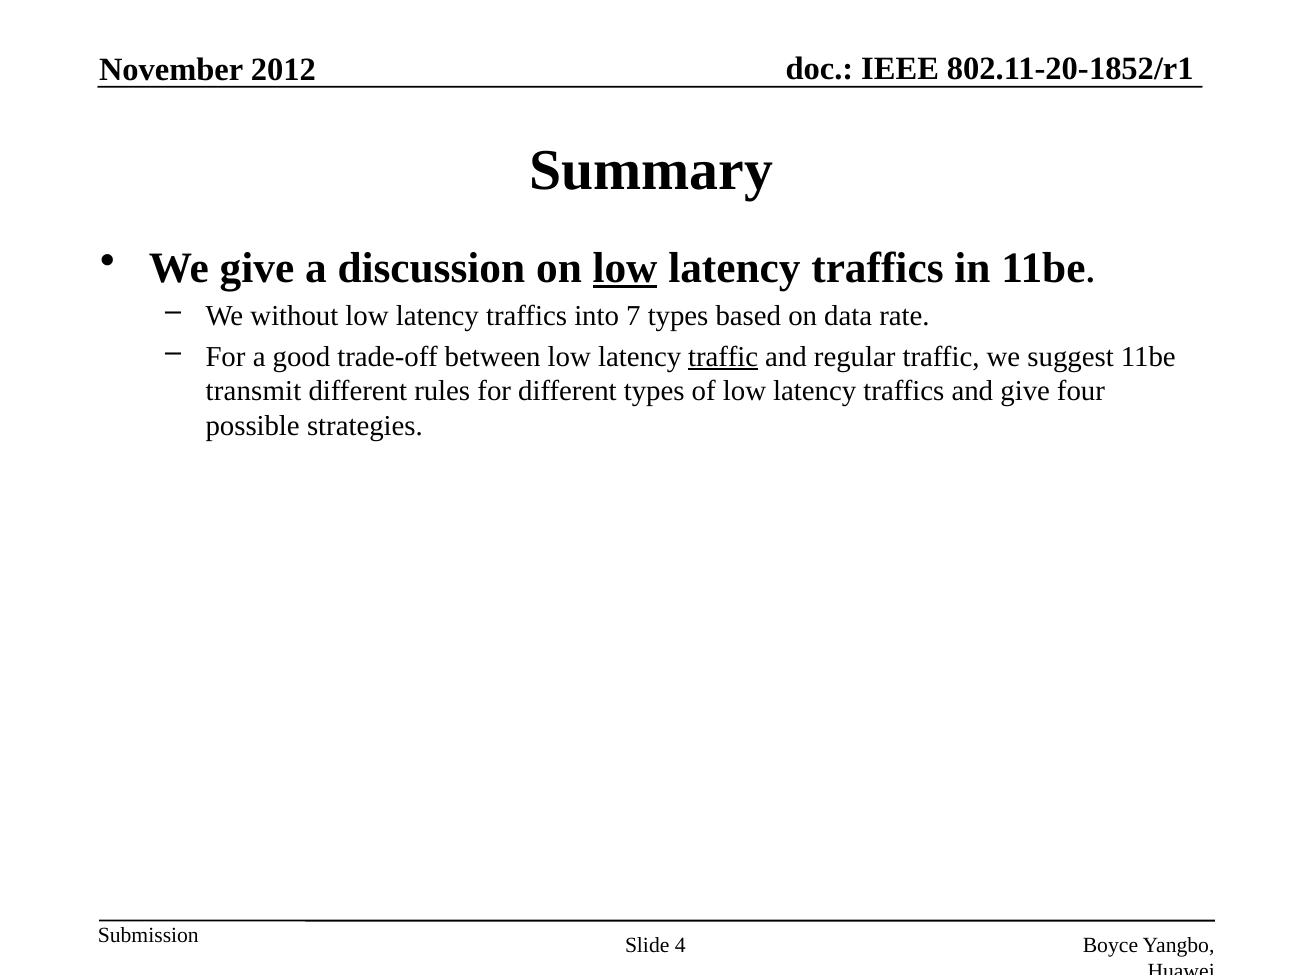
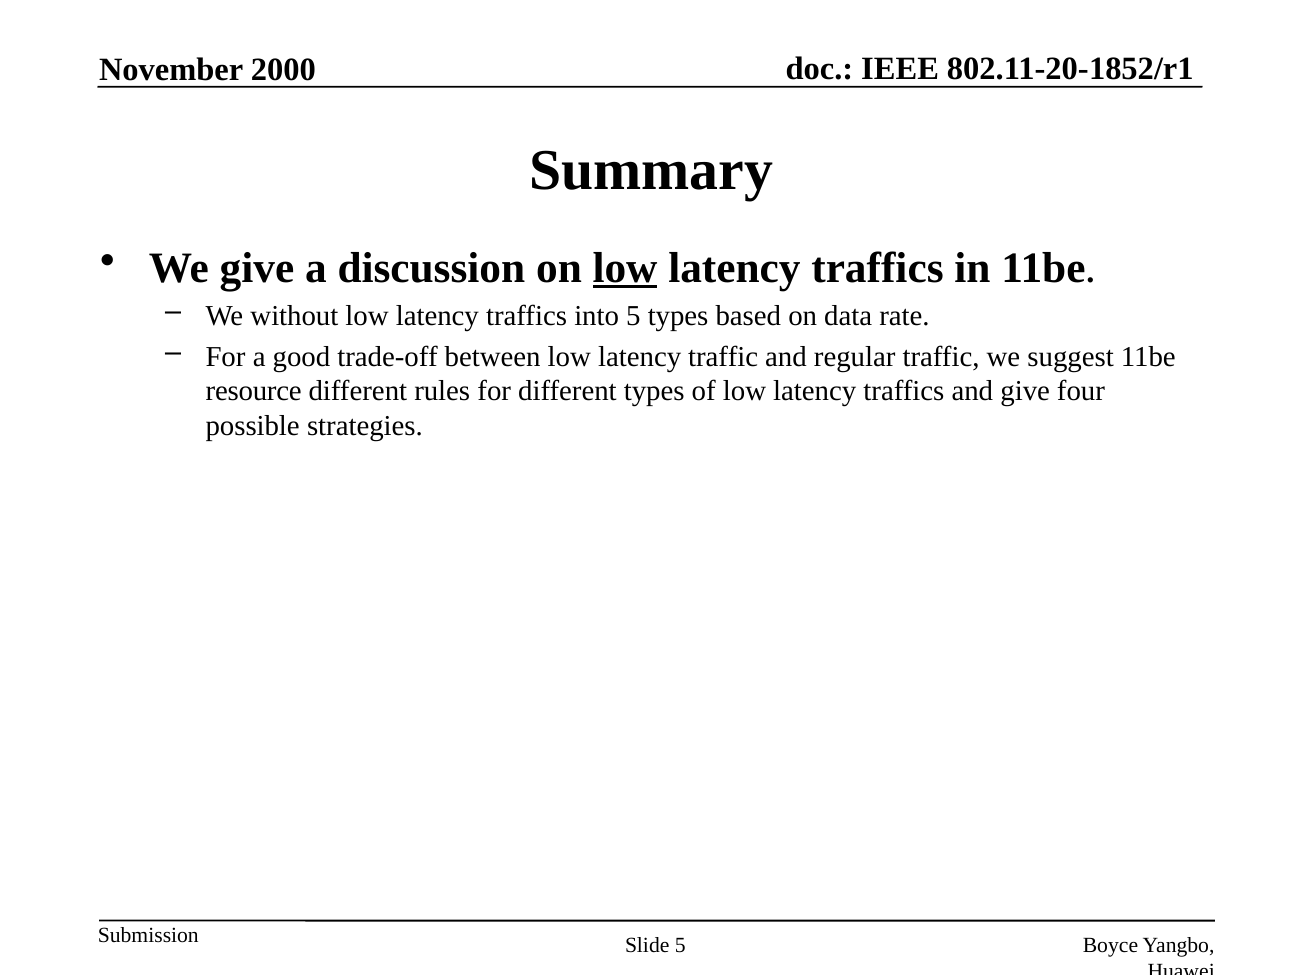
2012: 2012 -> 2000 (283, 69)
into 7: 7 -> 5 (633, 316)
traffic underline: present -> none (723, 357)
transmit: transmit -> resource (254, 391)
Slide 4: 4 -> 5 (680, 945)
